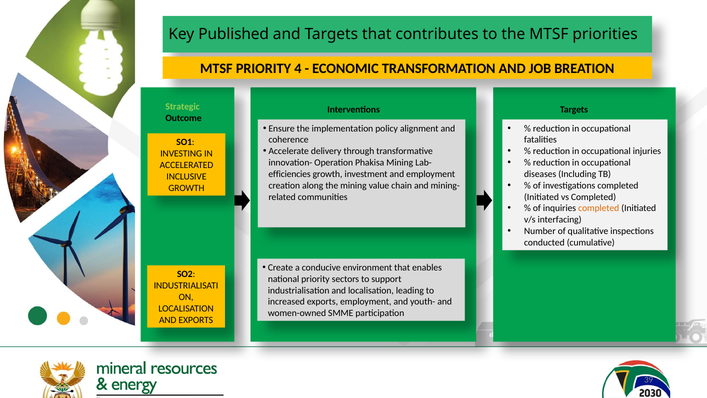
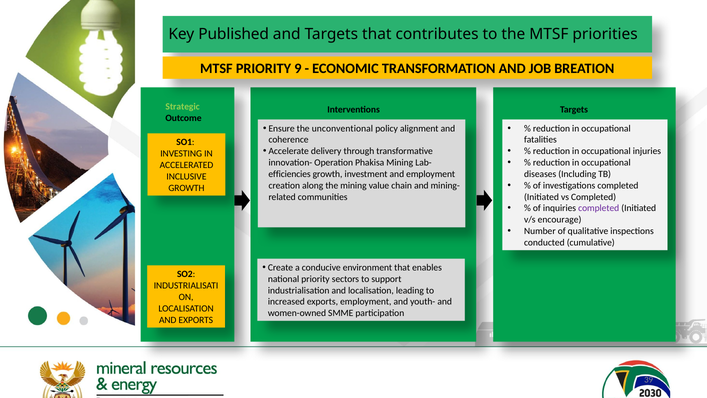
4: 4 -> 9 (298, 69)
implementation: implementation -> unconventional (342, 128)
completed colour: orange -> purple (599, 208)
interfacing: interfacing -> encourage (560, 220)
